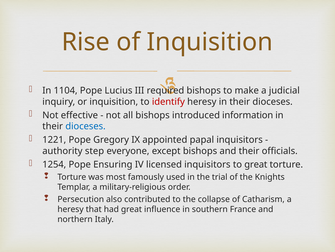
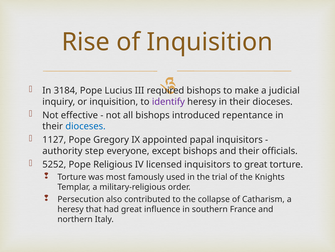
1104: 1104 -> 3184 (66, 90)
identify colour: red -> purple (168, 101)
information: information -> repentance (248, 115)
1221: 1221 -> 1127 (54, 139)
1254: 1254 -> 5252 (54, 164)
Ensuring: Ensuring -> Religious (113, 164)
